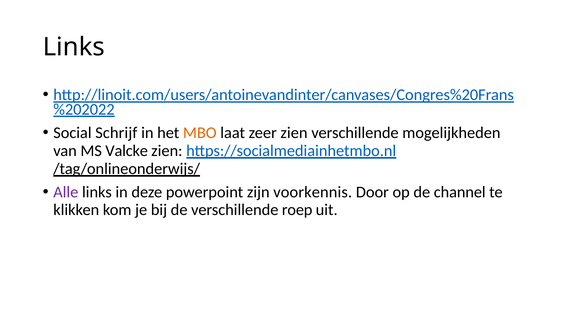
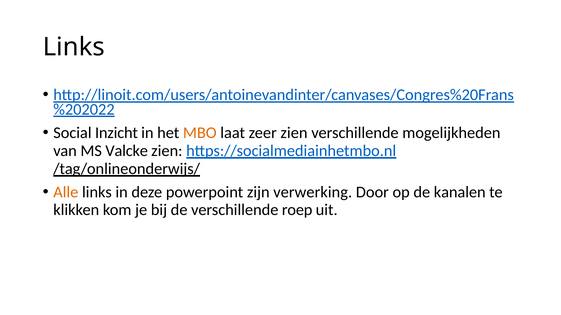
Schrijf: Schrijf -> Inzicht (116, 133)
Alle colour: purple -> orange (66, 193)
voorkennis: voorkennis -> verwerking (313, 193)
channel: channel -> kanalen (460, 193)
